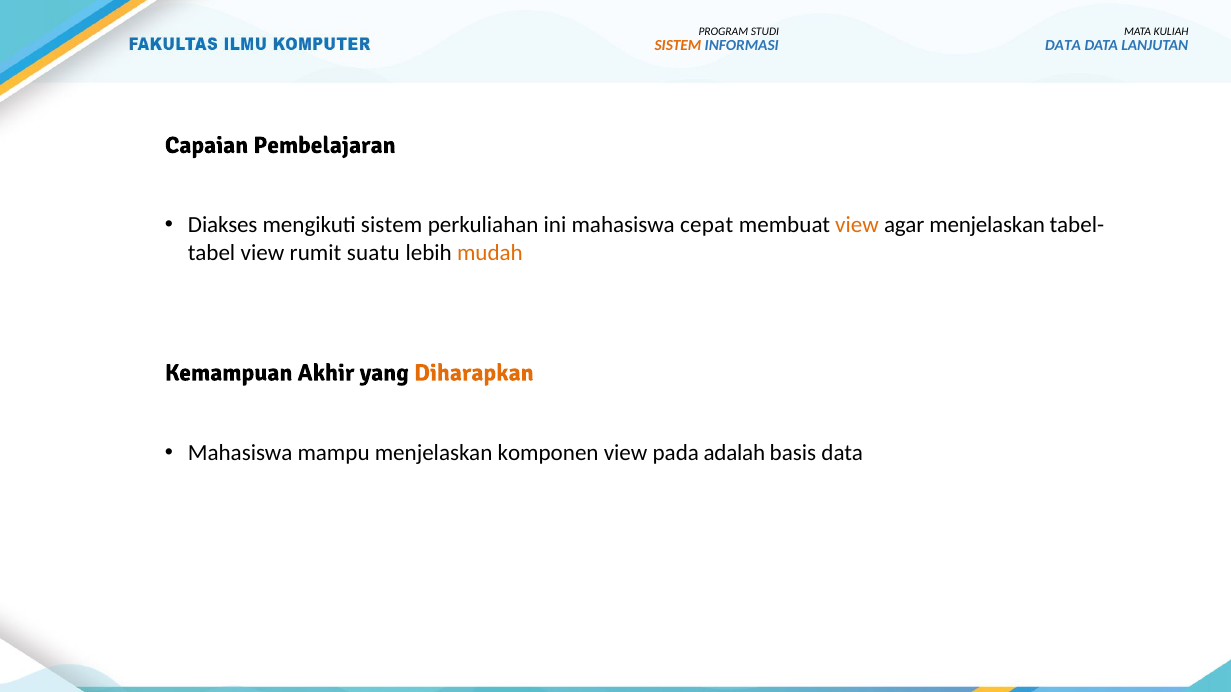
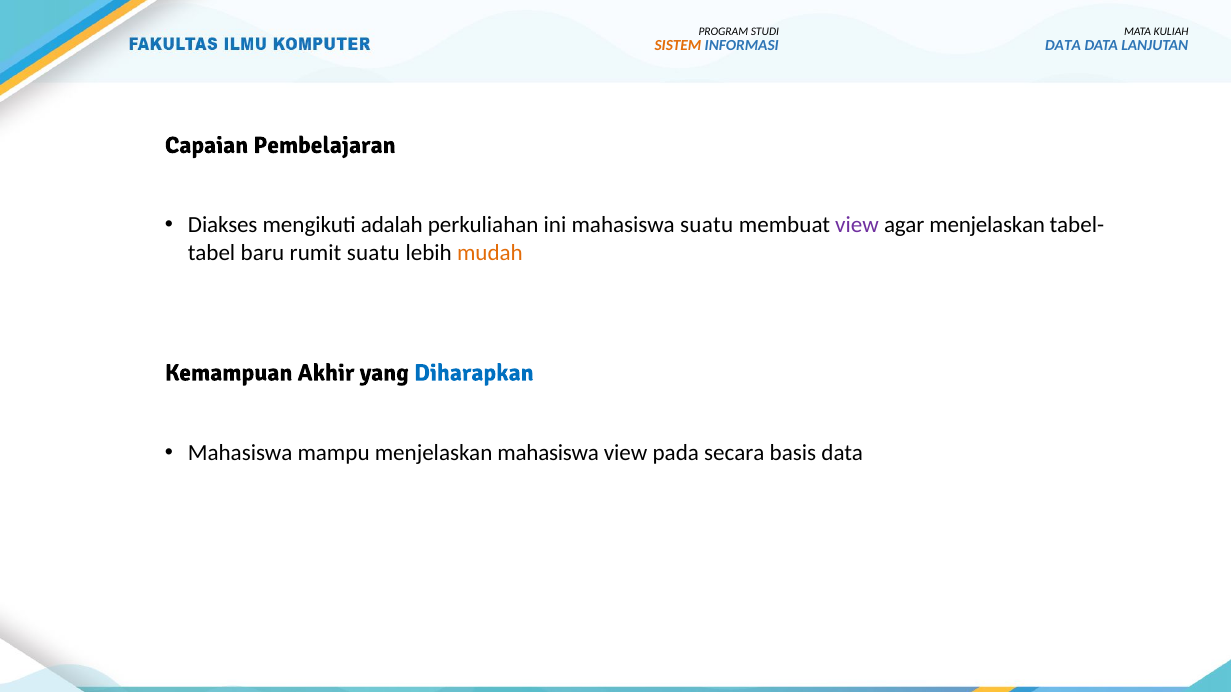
mengikuti sistem: sistem -> adalah (392, 226)
mahasiswa cepat: cepat -> suatu (707, 226)
view colour: orange -> purple (857, 226)
view: view -> baru (262, 253)
Diharapkan colour: orange -> blue (474, 373)
menjelaskan komponen: komponen -> mahasiswa (548, 453)
adalah: adalah -> secara (734, 453)
